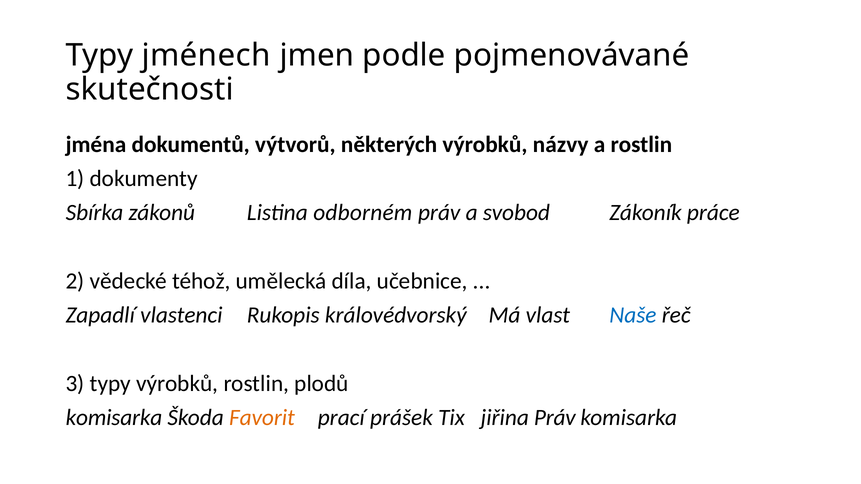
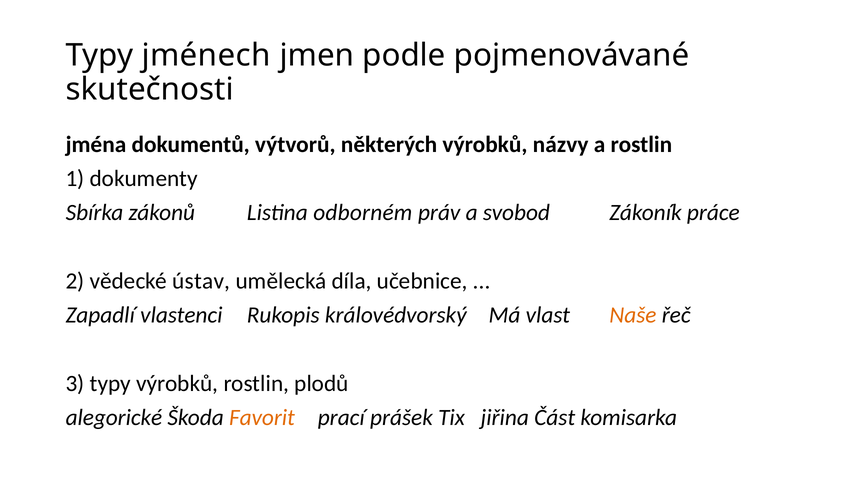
téhož: téhož -> ústav (201, 281)
Naše colour: blue -> orange (633, 315)
komisarka: komisarka -> alegorické (114, 418)
jiřina Práv: Práv -> Část (555, 418)
